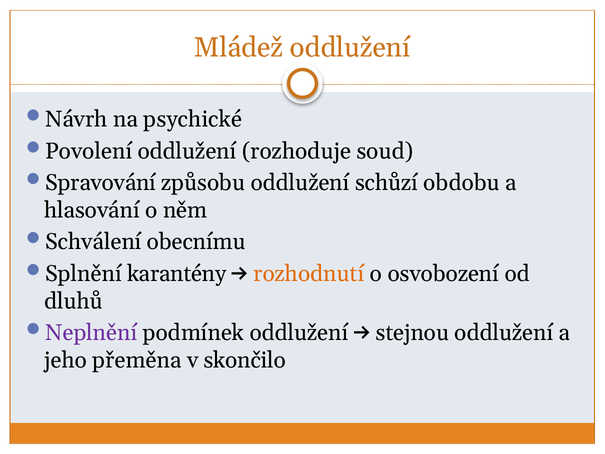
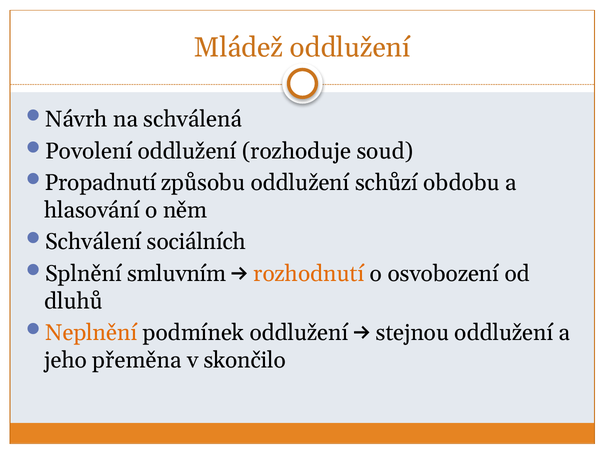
psychické: psychické -> schválená (193, 119)
Spravování: Spravování -> Propadnutí (101, 183)
obecnímu: obecnímu -> sociálních (196, 242)
karantény: karantény -> smluvním (177, 274)
Neplnění colour: purple -> orange (91, 333)
